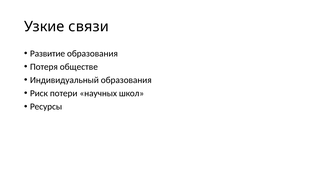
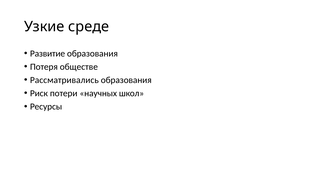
связи: связи -> среде (89, 27)
Индивидуальный: Индивидуальный -> Рассматривались (64, 80)
